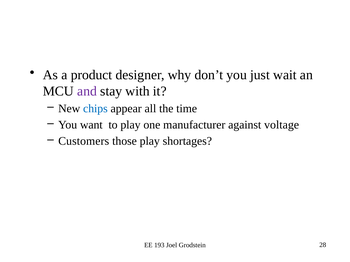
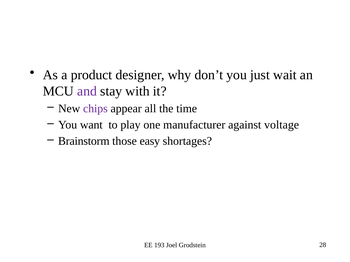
chips colour: blue -> purple (95, 109)
Customers: Customers -> Brainstorm (84, 141)
those play: play -> easy (150, 141)
